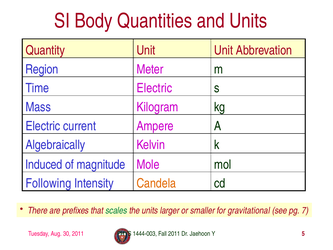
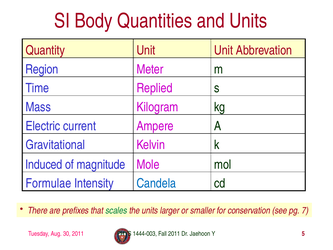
Time Electric: Electric -> Replied (154, 88)
Algebraically: Algebraically -> Gravitational (55, 145)
Following: Following -> Formulae (48, 183)
Candela colour: orange -> blue (156, 183)
gravitational: gravitational -> conservation (249, 210)
